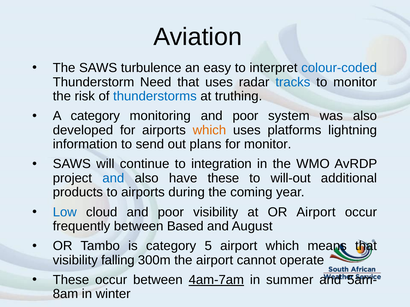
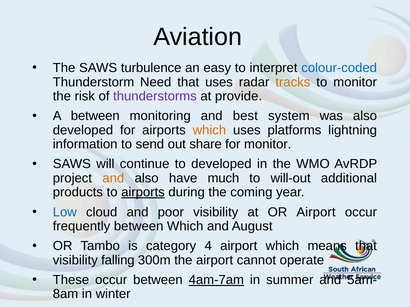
tracks colour: blue -> orange (293, 82)
thunderstorms colour: blue -> purple (155, 96)
truthing: truthing -> provide (239, 96)
A category: category -> between (95, 116)
monitoring and poor: poor -> best (245, 116)
plans: plans -> share (206, 144)
to integration: integration -> developed (221, 164)
and colour: blue -> orange (113, 178)
have these: these -> much (223, 178)
airports underline: none -> present (143, 193)
between Based: Based -> Which (185, 227)
5: 5 -> 4 (208, 246)
